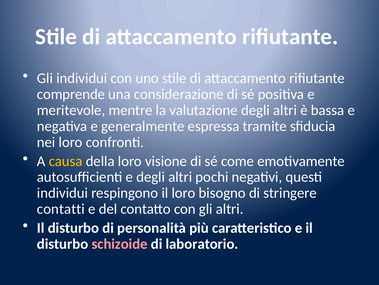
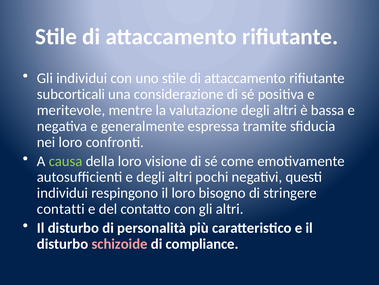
comprende: comprende -> subcorticali (71, 94)
causa colour: yellow -> light green (66, 161)
laboratorio: laboratorio -> compliance (202, 243)
